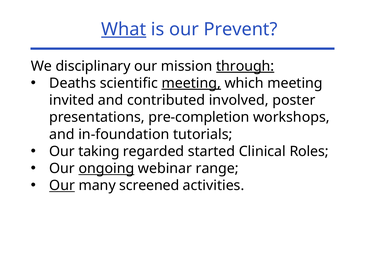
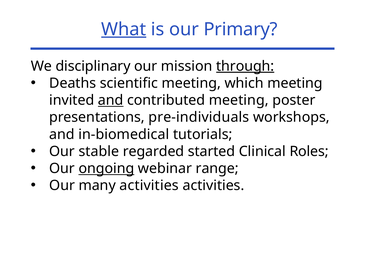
Prevent: Prevent -> Primary (241, 29)
meeting underline: present -> none (191, 83)
and underline: none -> present (111, 100)
contributed involved: involved -> meeting (239, 100)
pre-completion: pre-completion -> pre-individuals (199, 117)
in-foundation: in-foundation -> in-biomedical (124, 134)
taking: taking -> stable (99, 151)
Our underline: present -> none (62, 185)
many screened: screened -> activities (149, 185)
